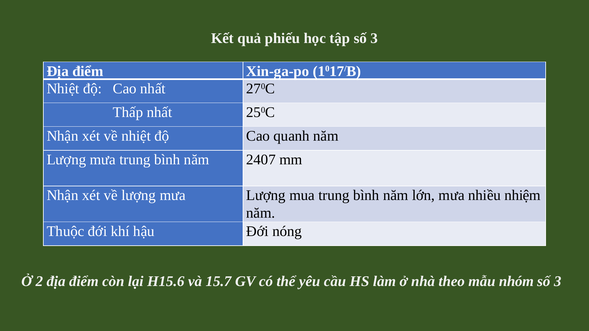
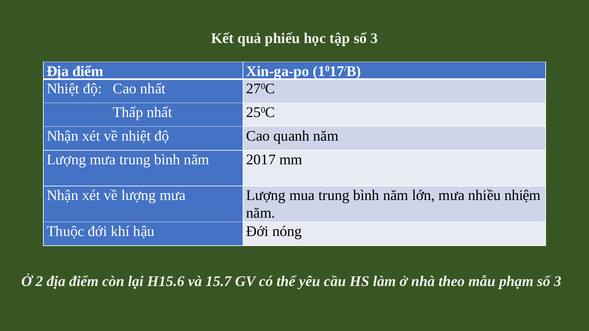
2407: 2407 -> 2017 (261, 160)
nhóm: nhóm -> phạm (516, 281)
